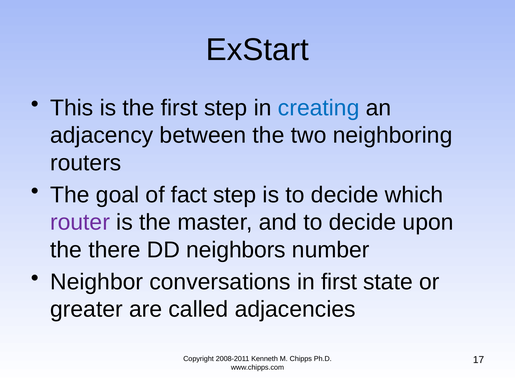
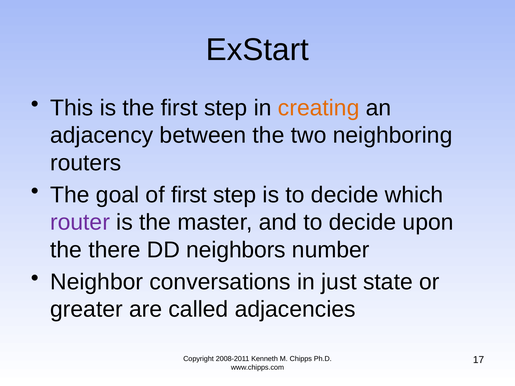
creating colour: blue -> orange (319, 108)
of fact: fact -> first (189, 195)
in first: first -> just (339, 282)
